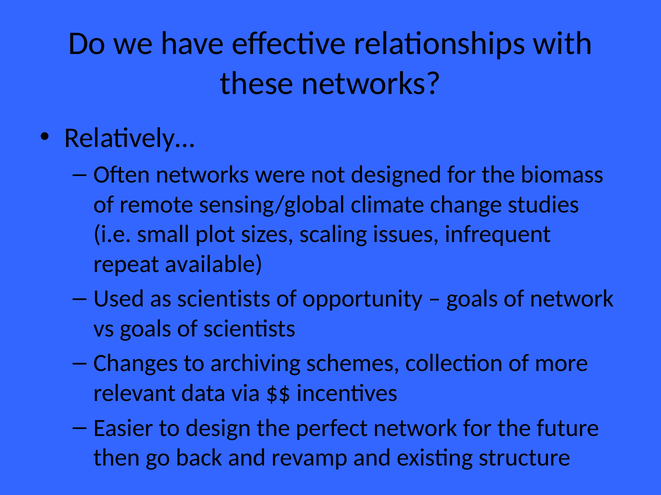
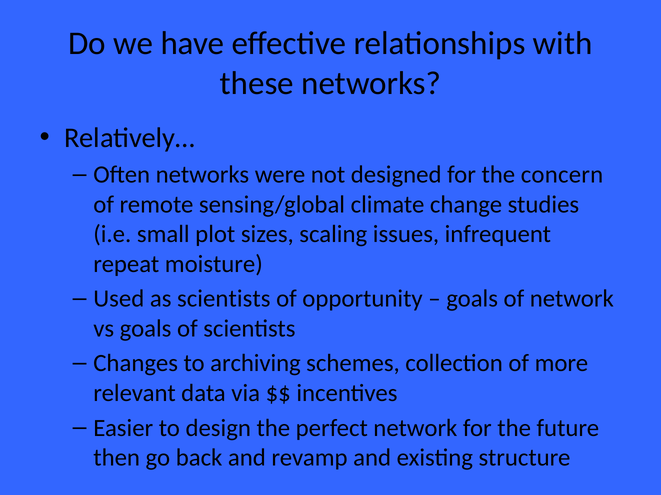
biomass: biomass -> concern (562, 175)
available: available -> moisture (214, 264)
